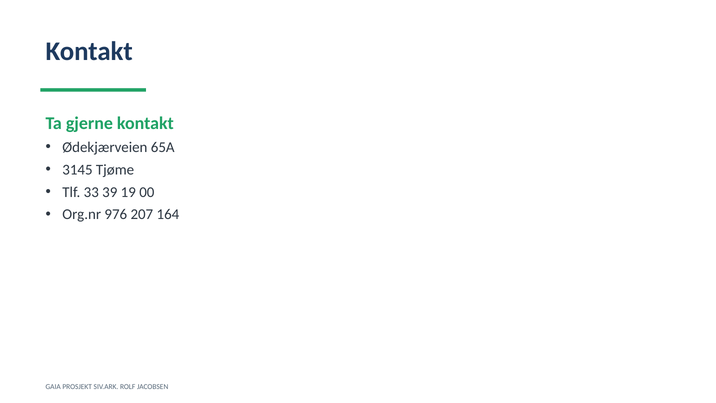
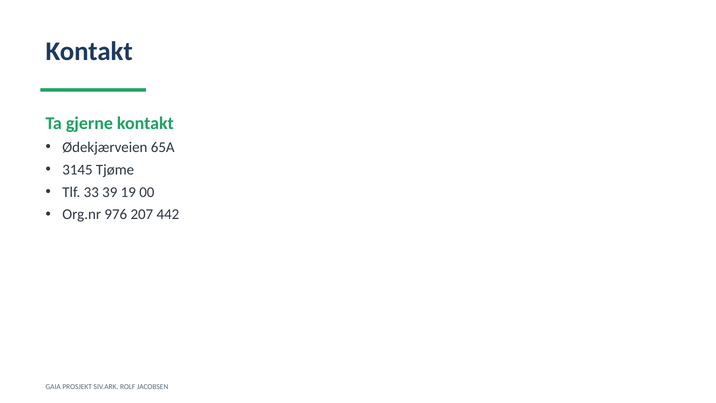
164: 164 -> 442 (168, 214)
